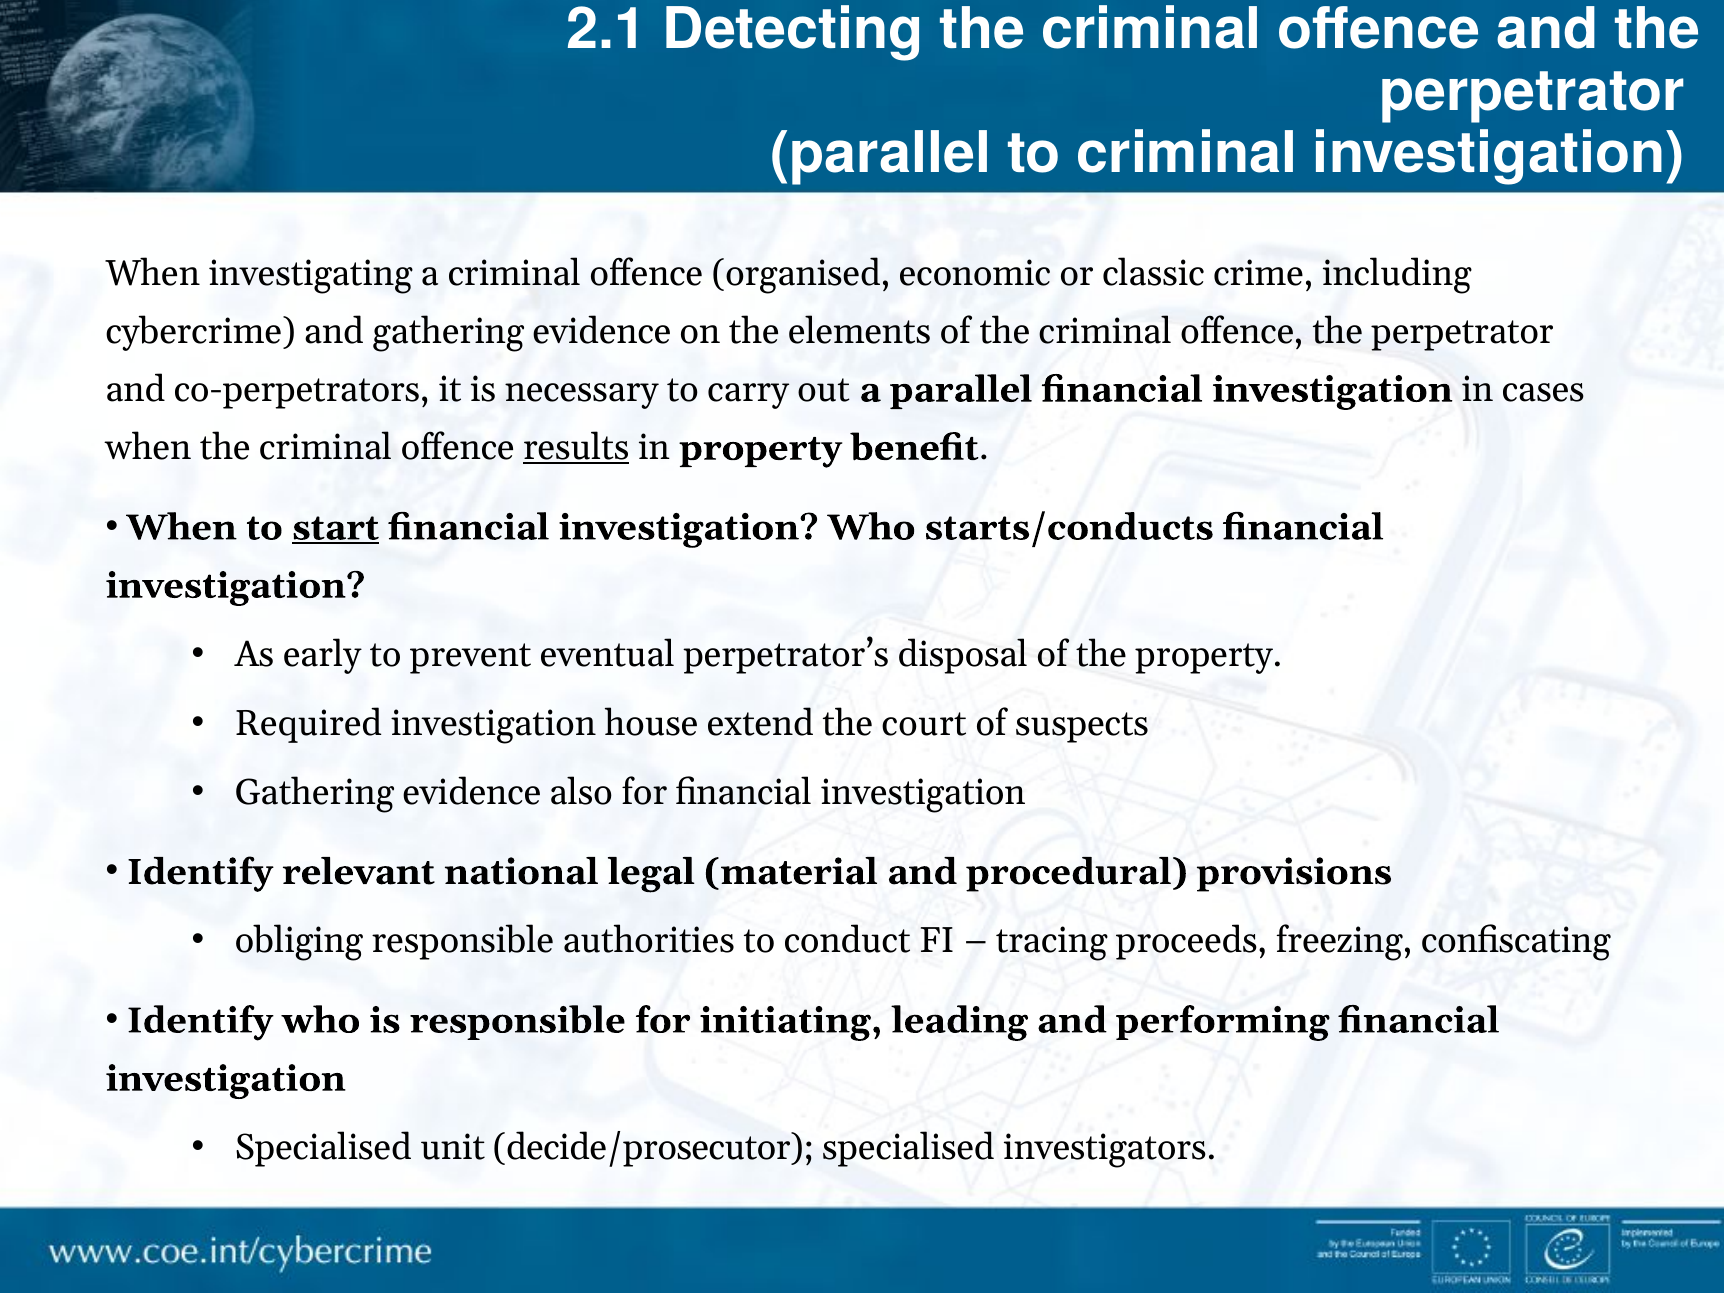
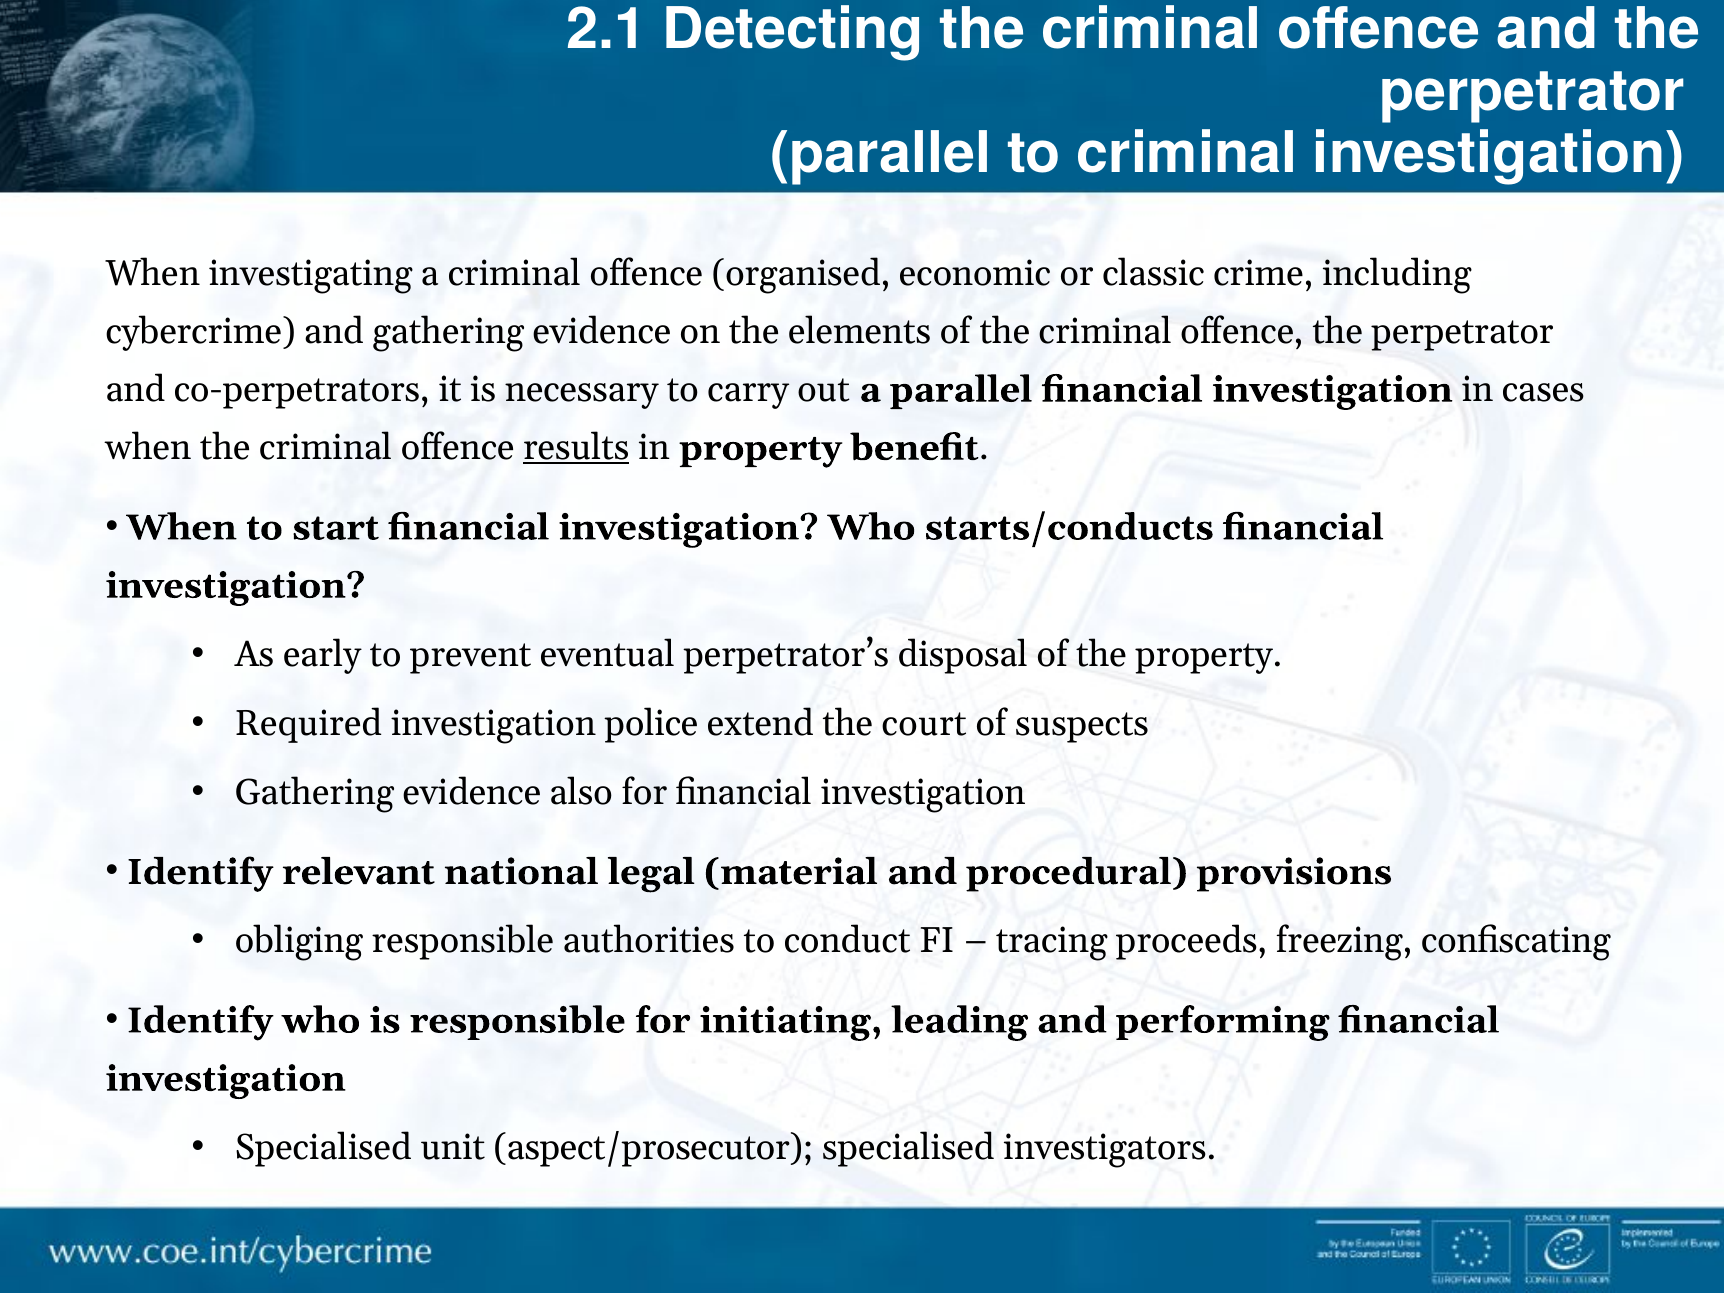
start underline: present -> none (336, 528)
house: house -> police (651, 723)
decide/prosecutor: decide/prosecutor -> aspect/prosecutor (654, 1148)
